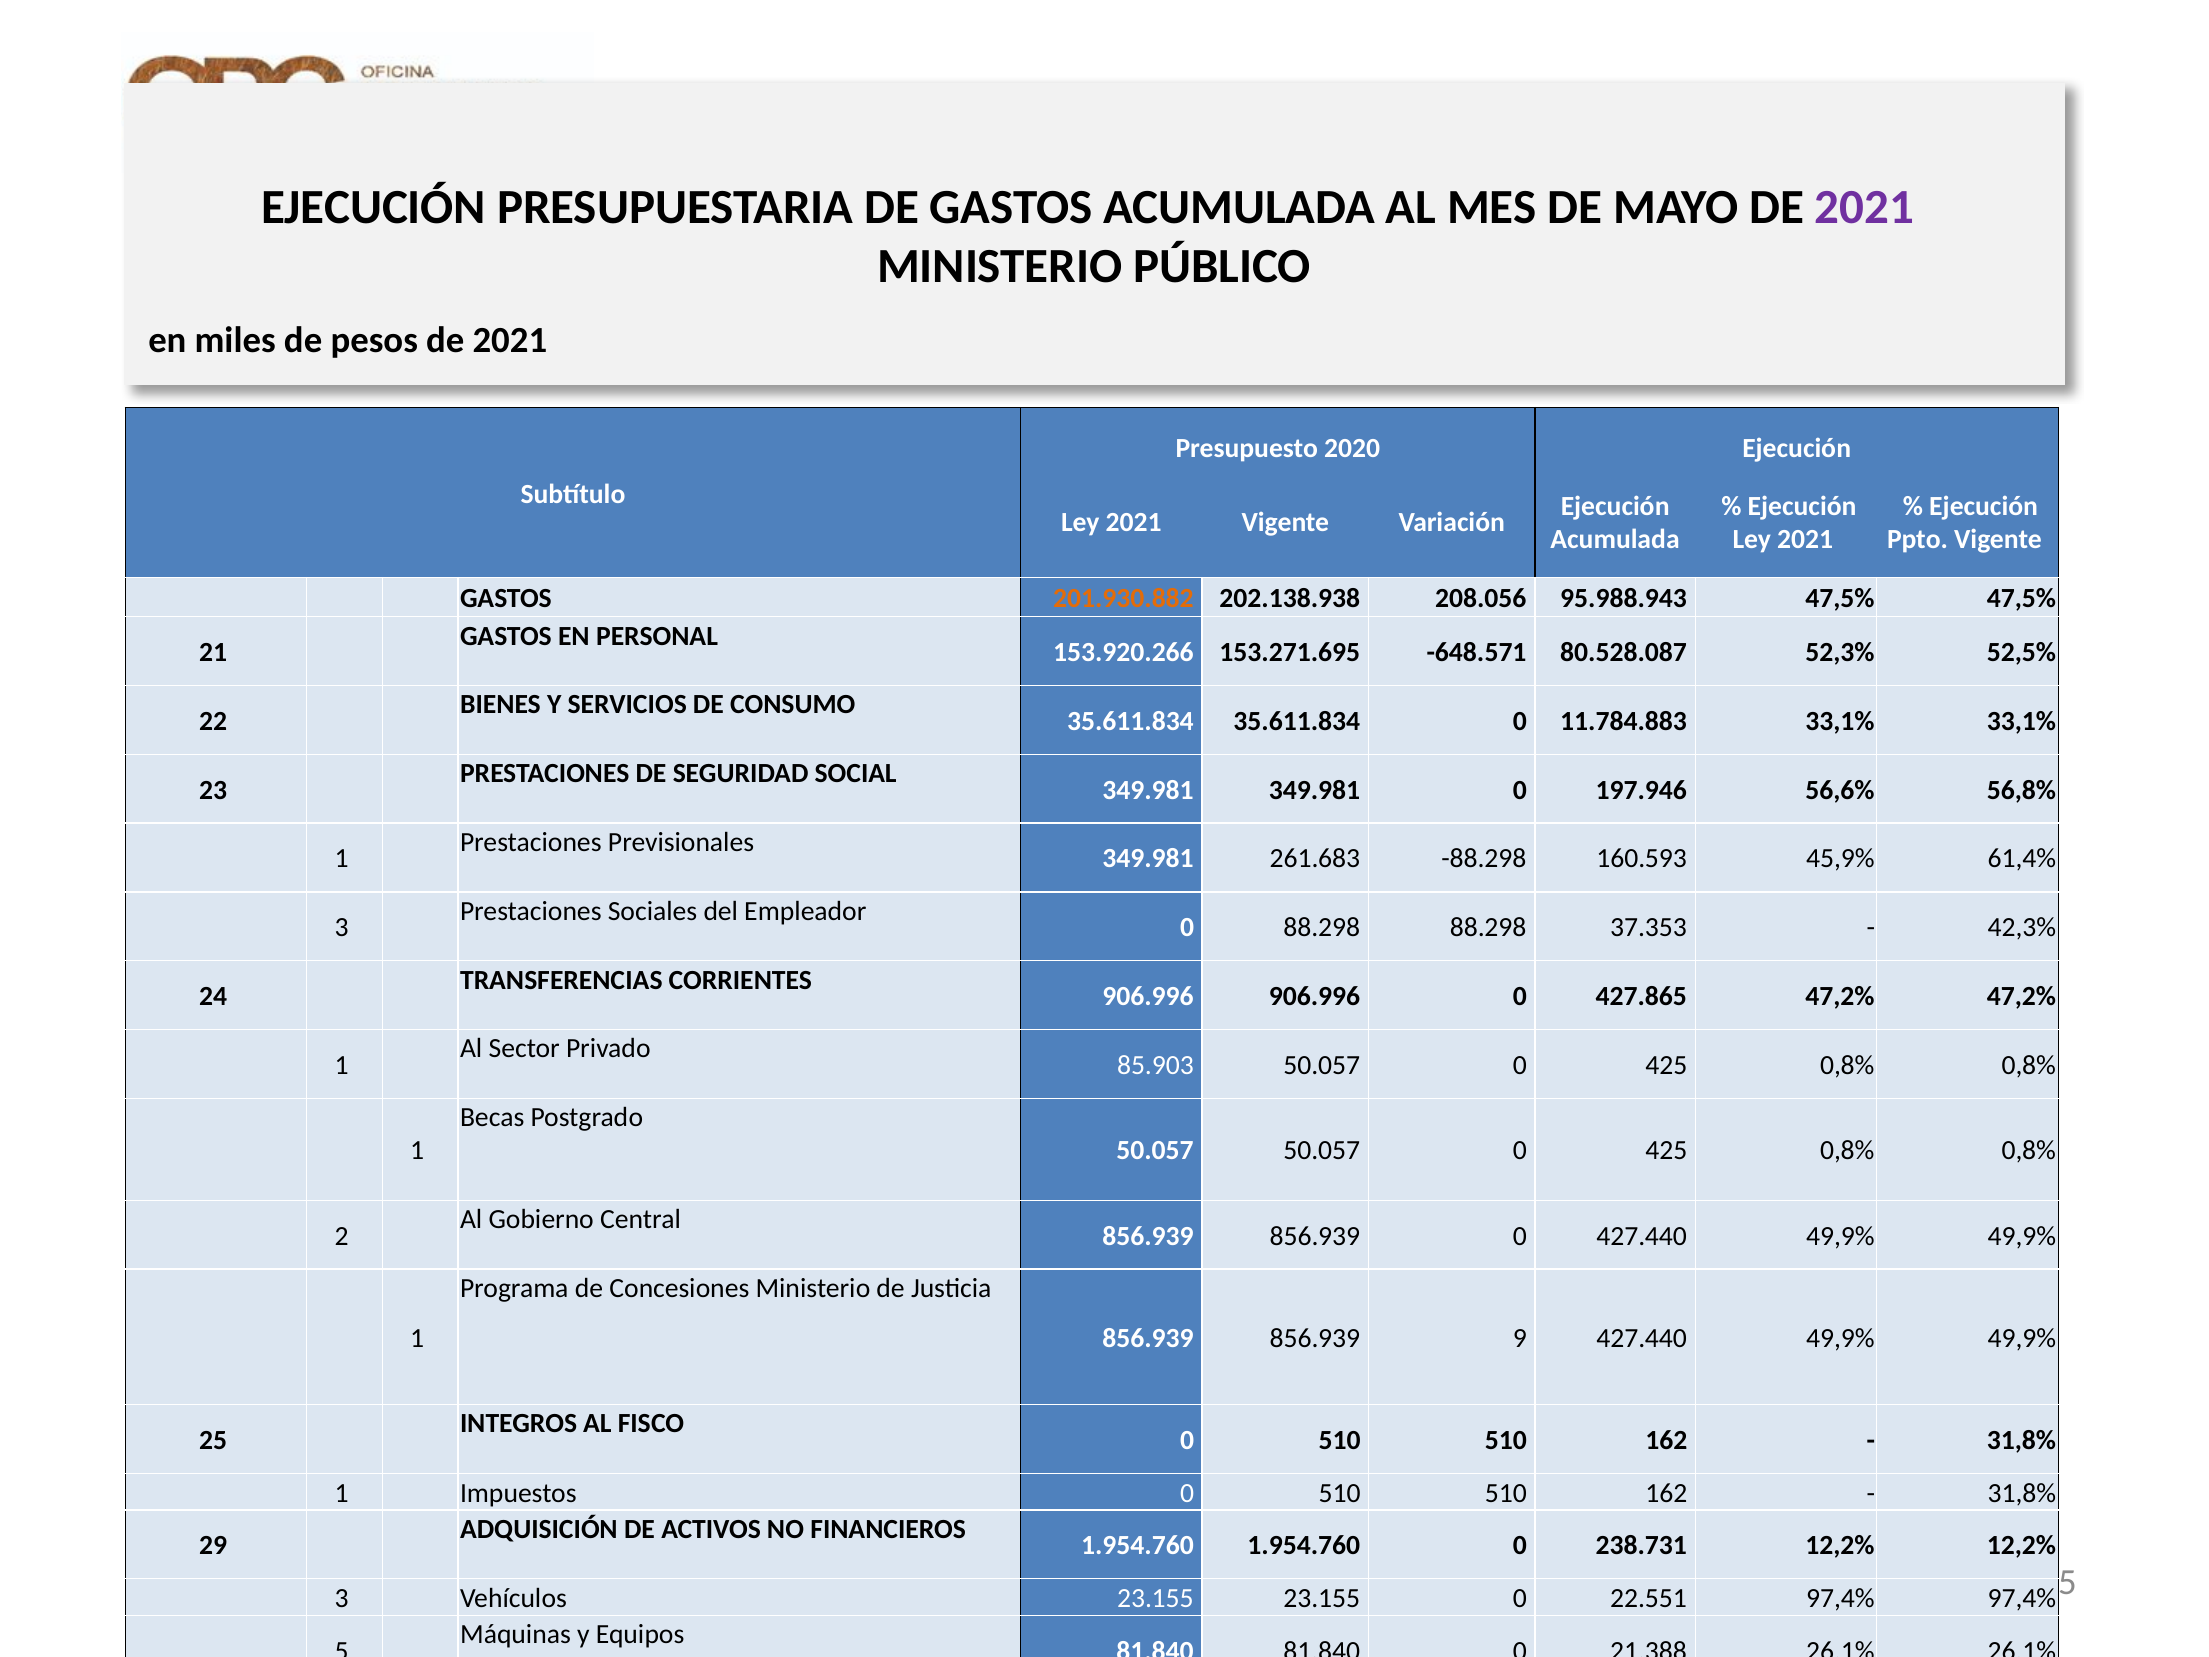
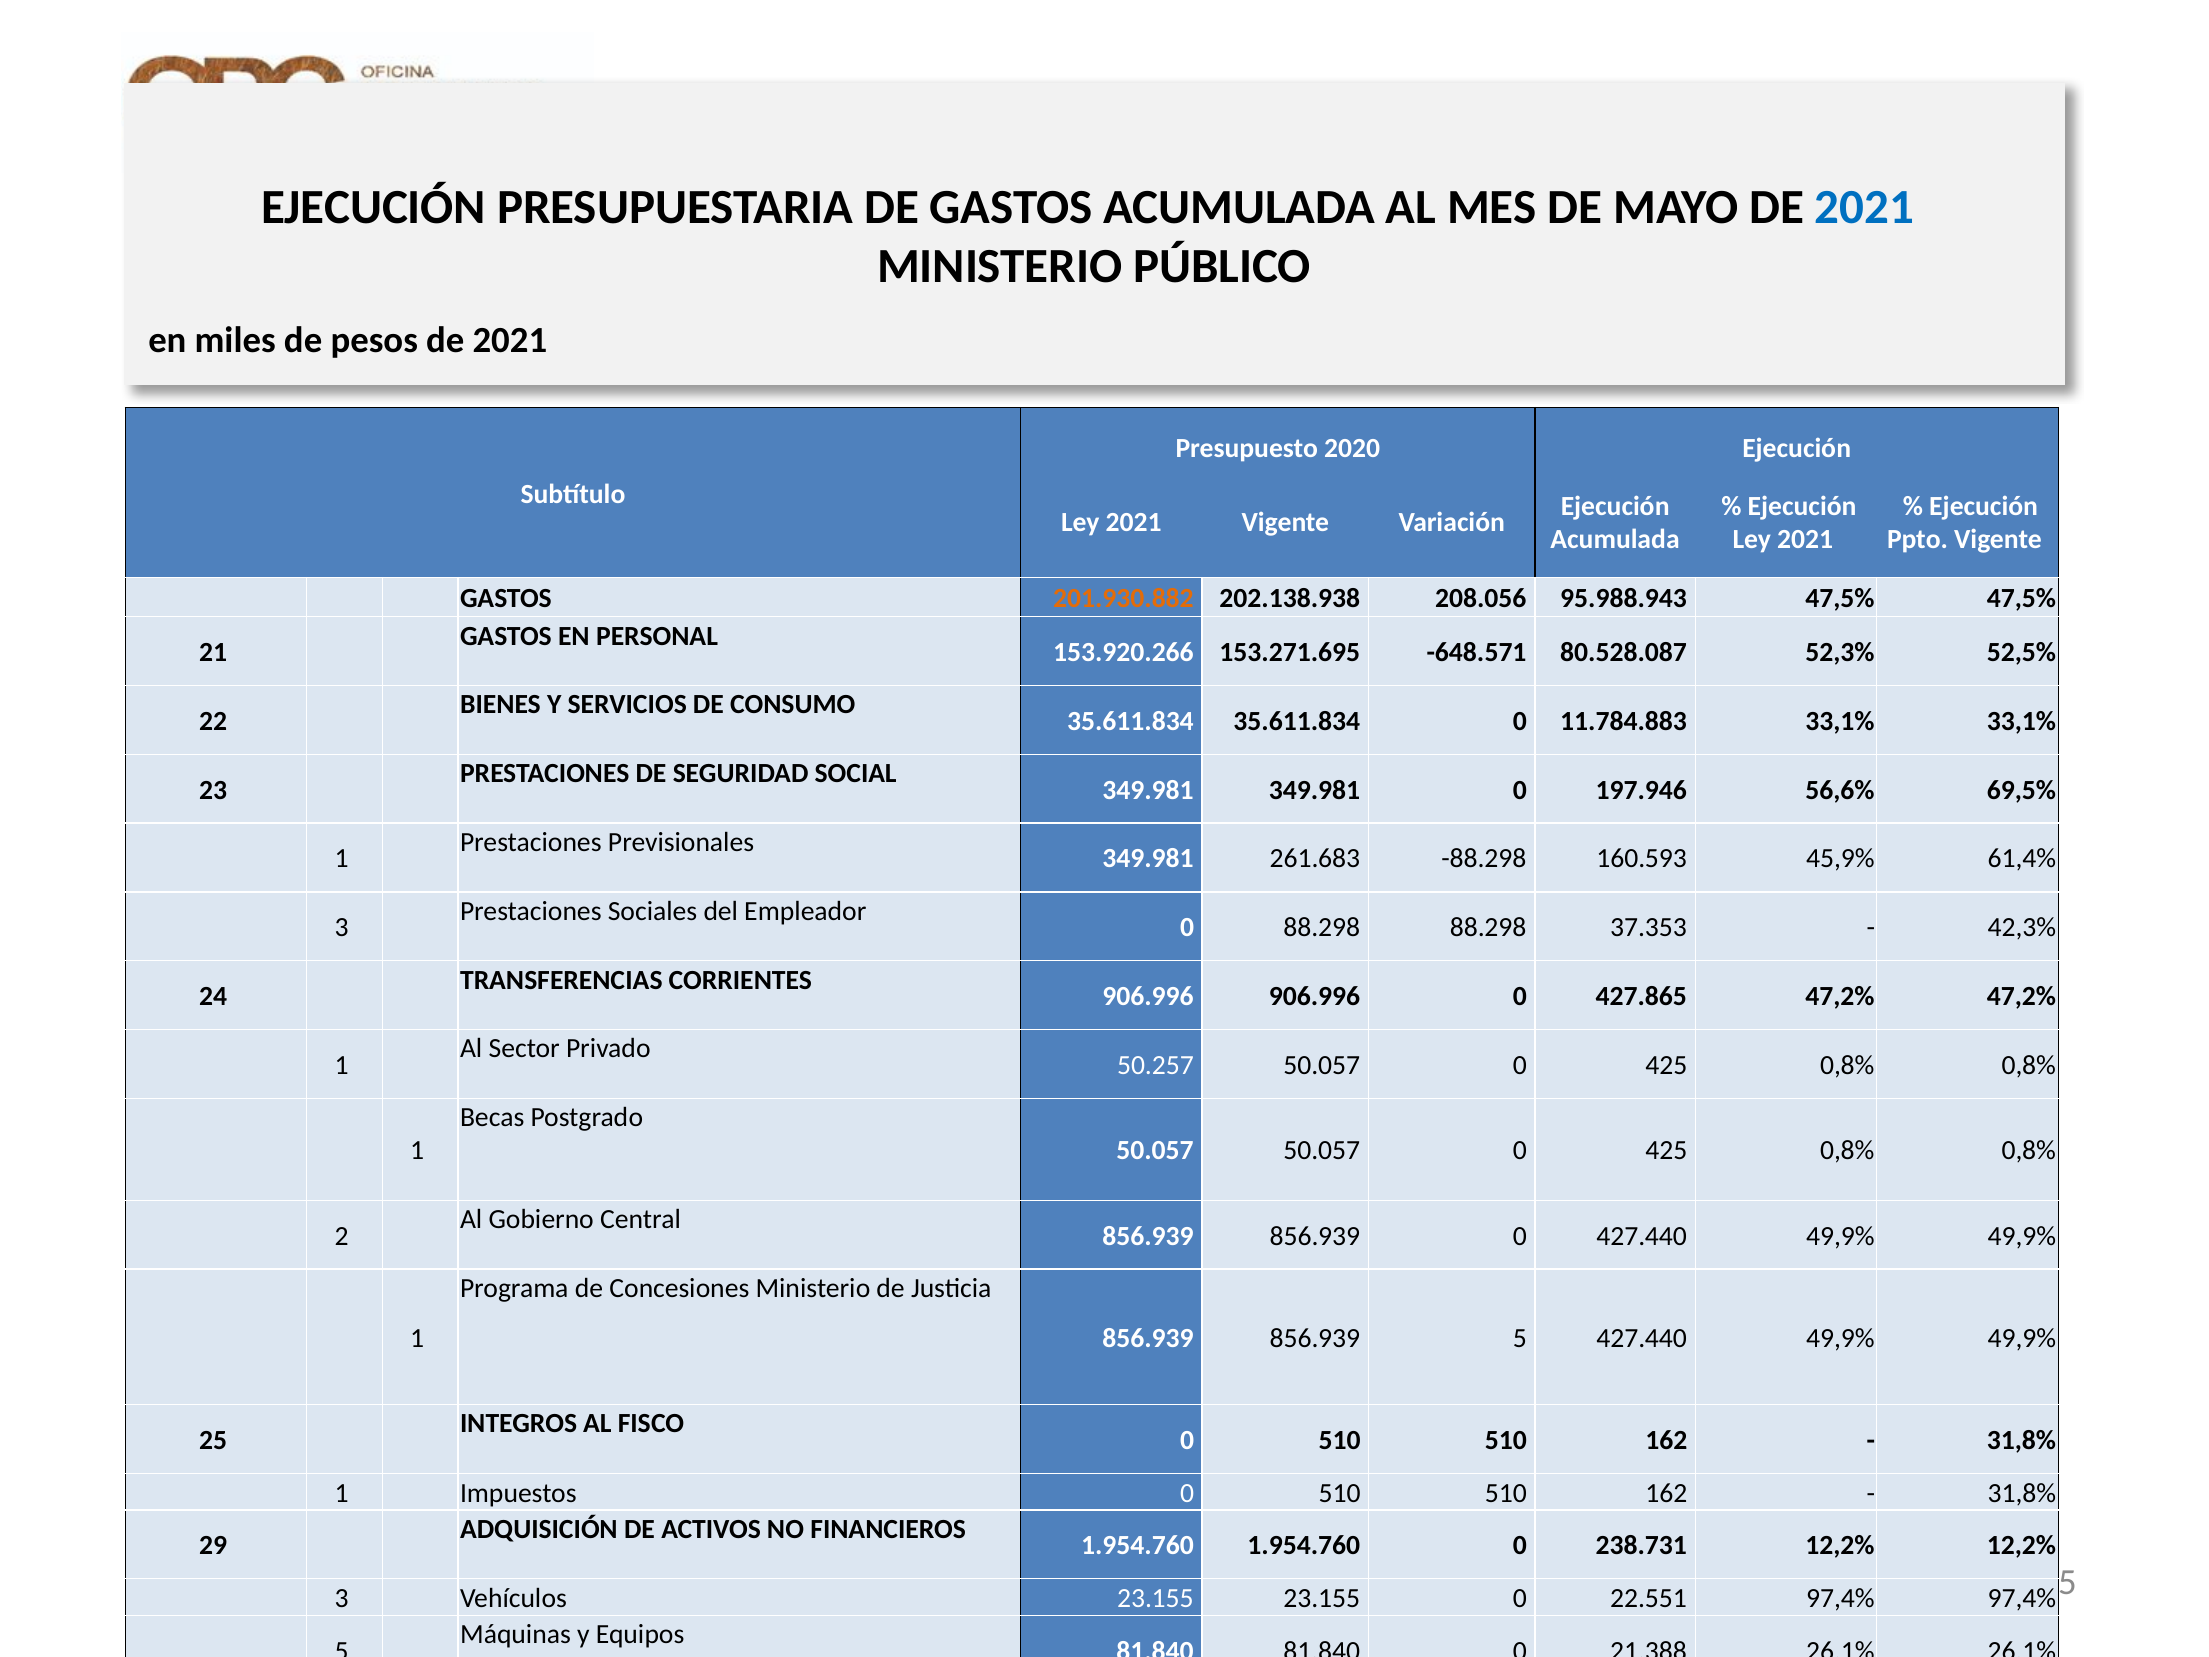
2021 colour: purple -> blue (1865, 208)
56,8%: 56,8% -> 69,5% (2021, 790)
85.903: 85.903 -> 50.257 (1155, 1065)
856.939 9: 9 -> 5 (1520, 1338)
